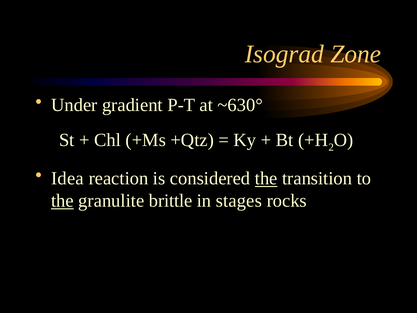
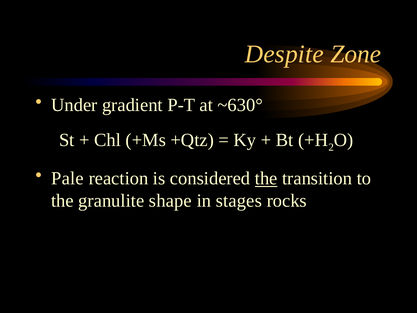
Isograd: Isograd -> Despite (284, 54)
Idea: Idea -> Pale (67, 178)
the underline: present -> none (62, 201)
brittle: brittle -> shape (170, 201)
